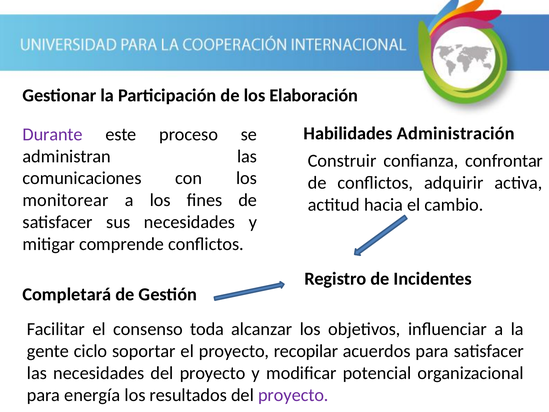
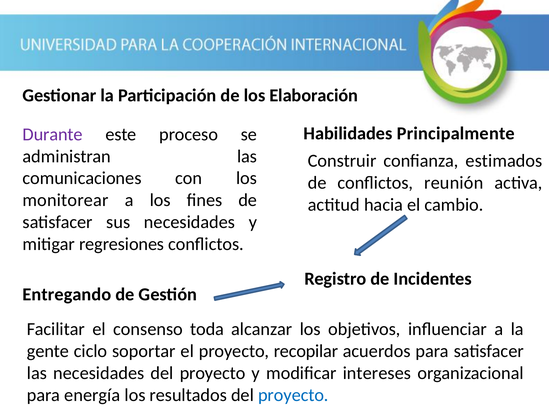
Administración: Administración -> Principalmente (456, 133)
confrontar: confrontar -> estimados (504, 161)
adquirir: adquirir -> reunión (454, 183)
comprende: comprende -> regresiones (122, 244)
Completará: Completará -> Entregando (67, 294)
potencial: potencial -> intereses (377, 373)
proyecto colour: purple -> blue (293, 395)
